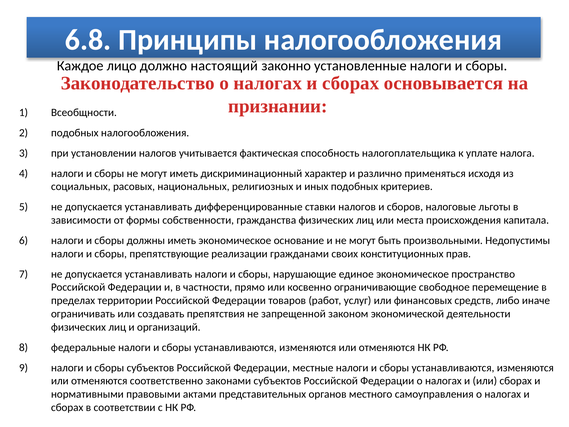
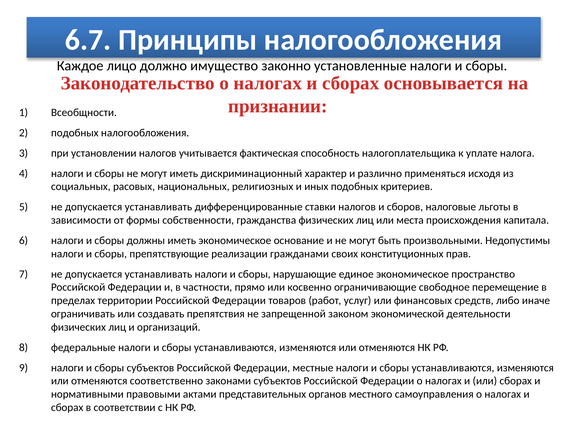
6.8: 6.8 -> 6.7 (88, 40)
настоящий: настоящий -> имущество (224, 66)
